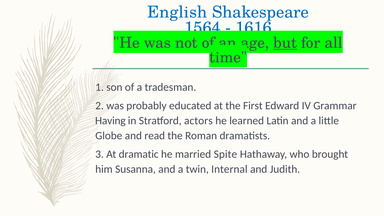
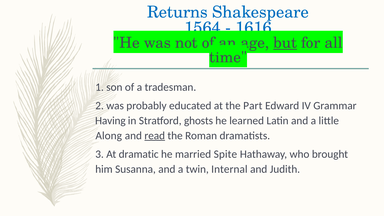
English: English -> Returns (177, 12)
First: First -> Part (253, 106)
actors: actors -> ghosts (199, 121)
Globe: Globe -> Along (109, 136)
read underline: none -> present (155, 136)
